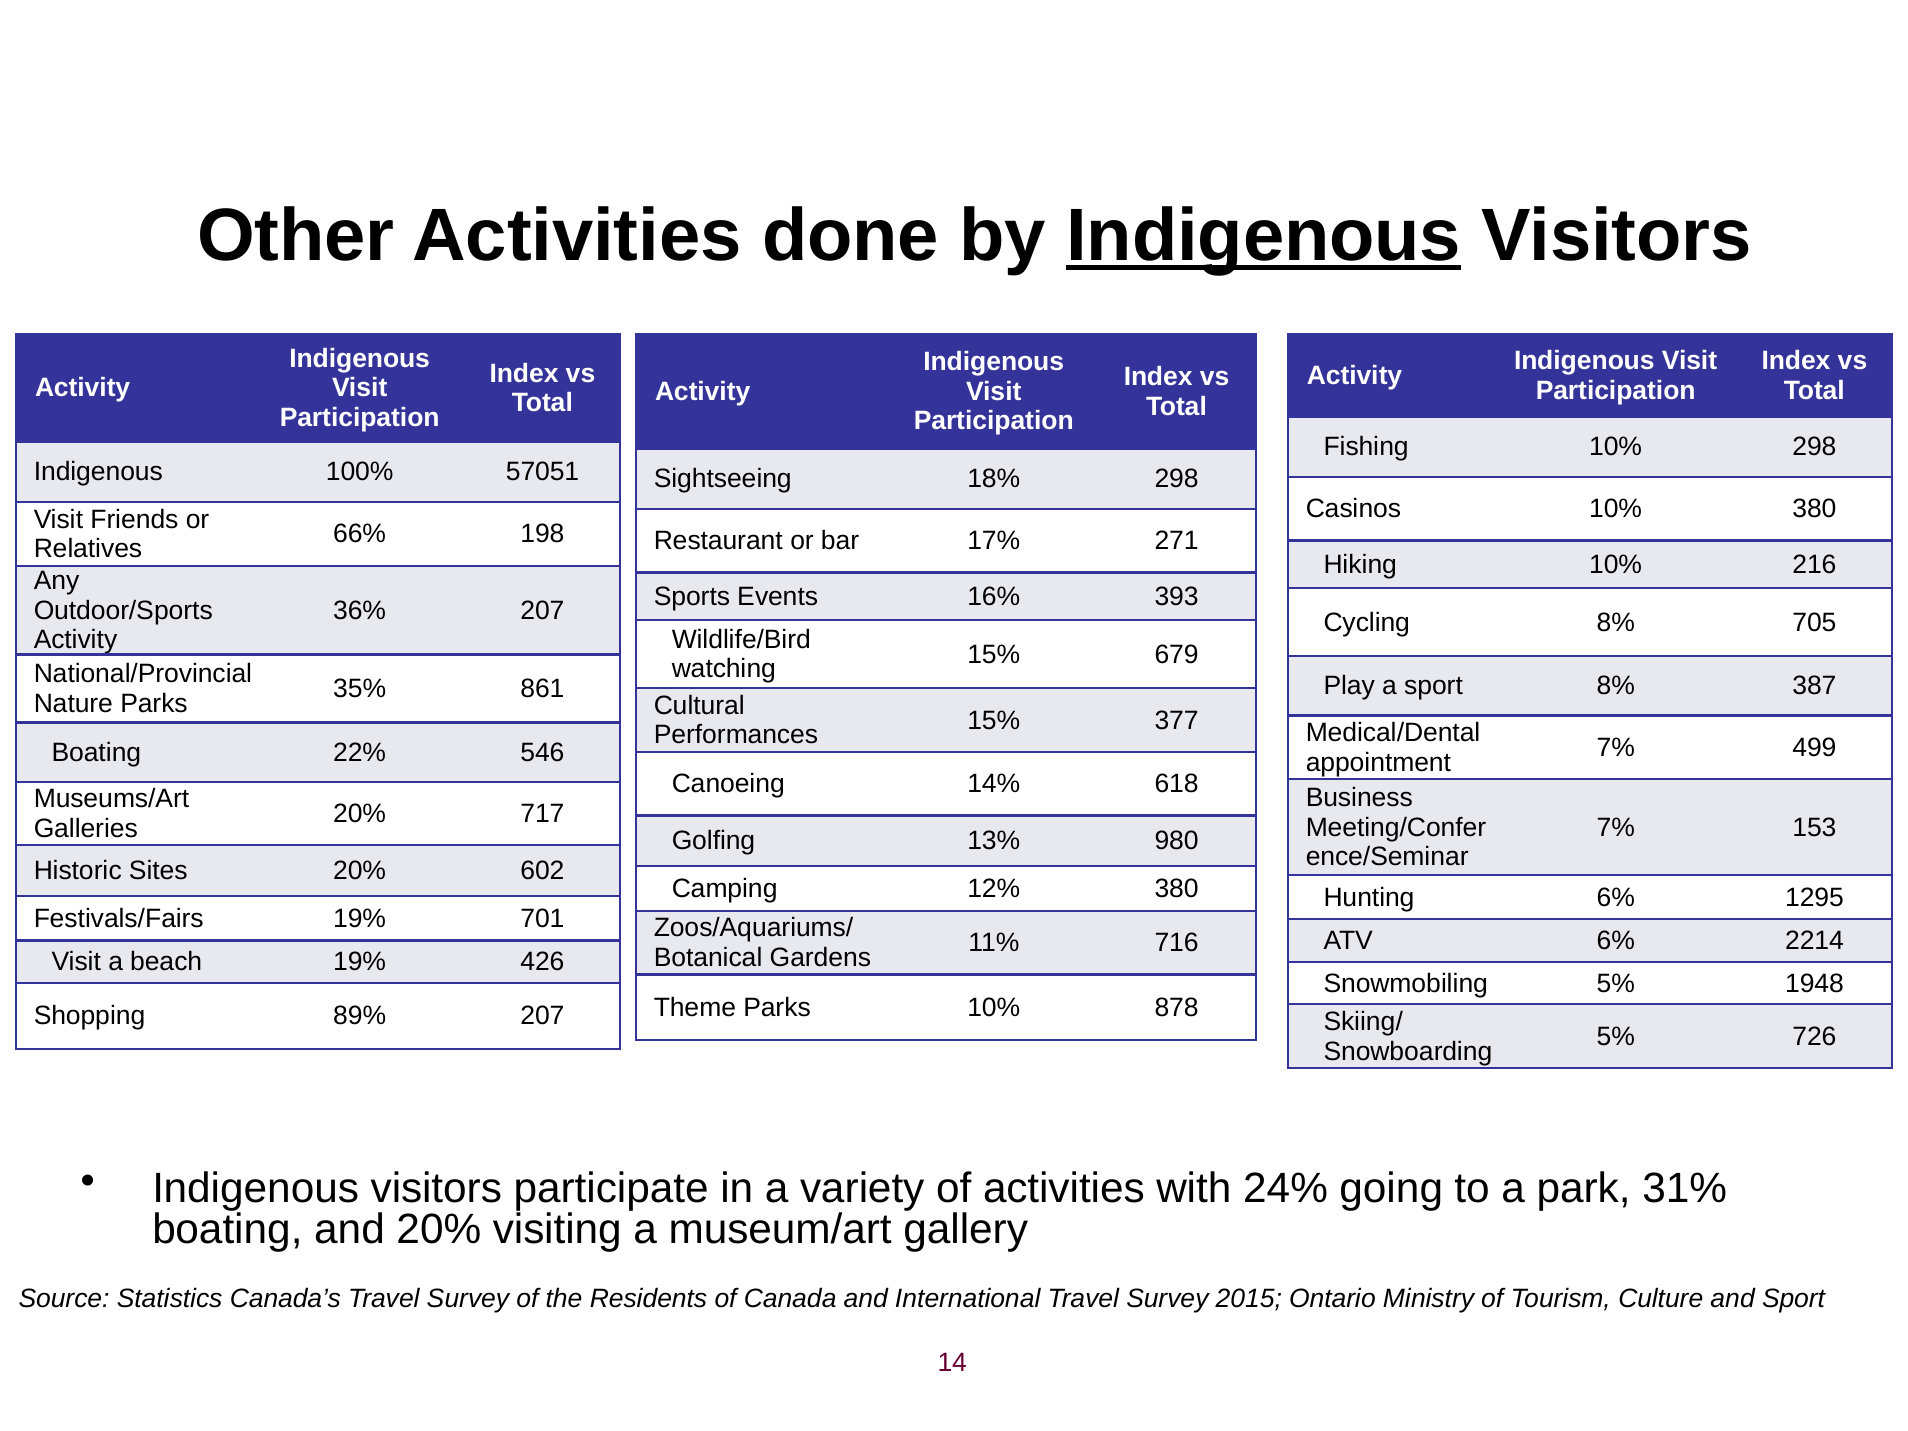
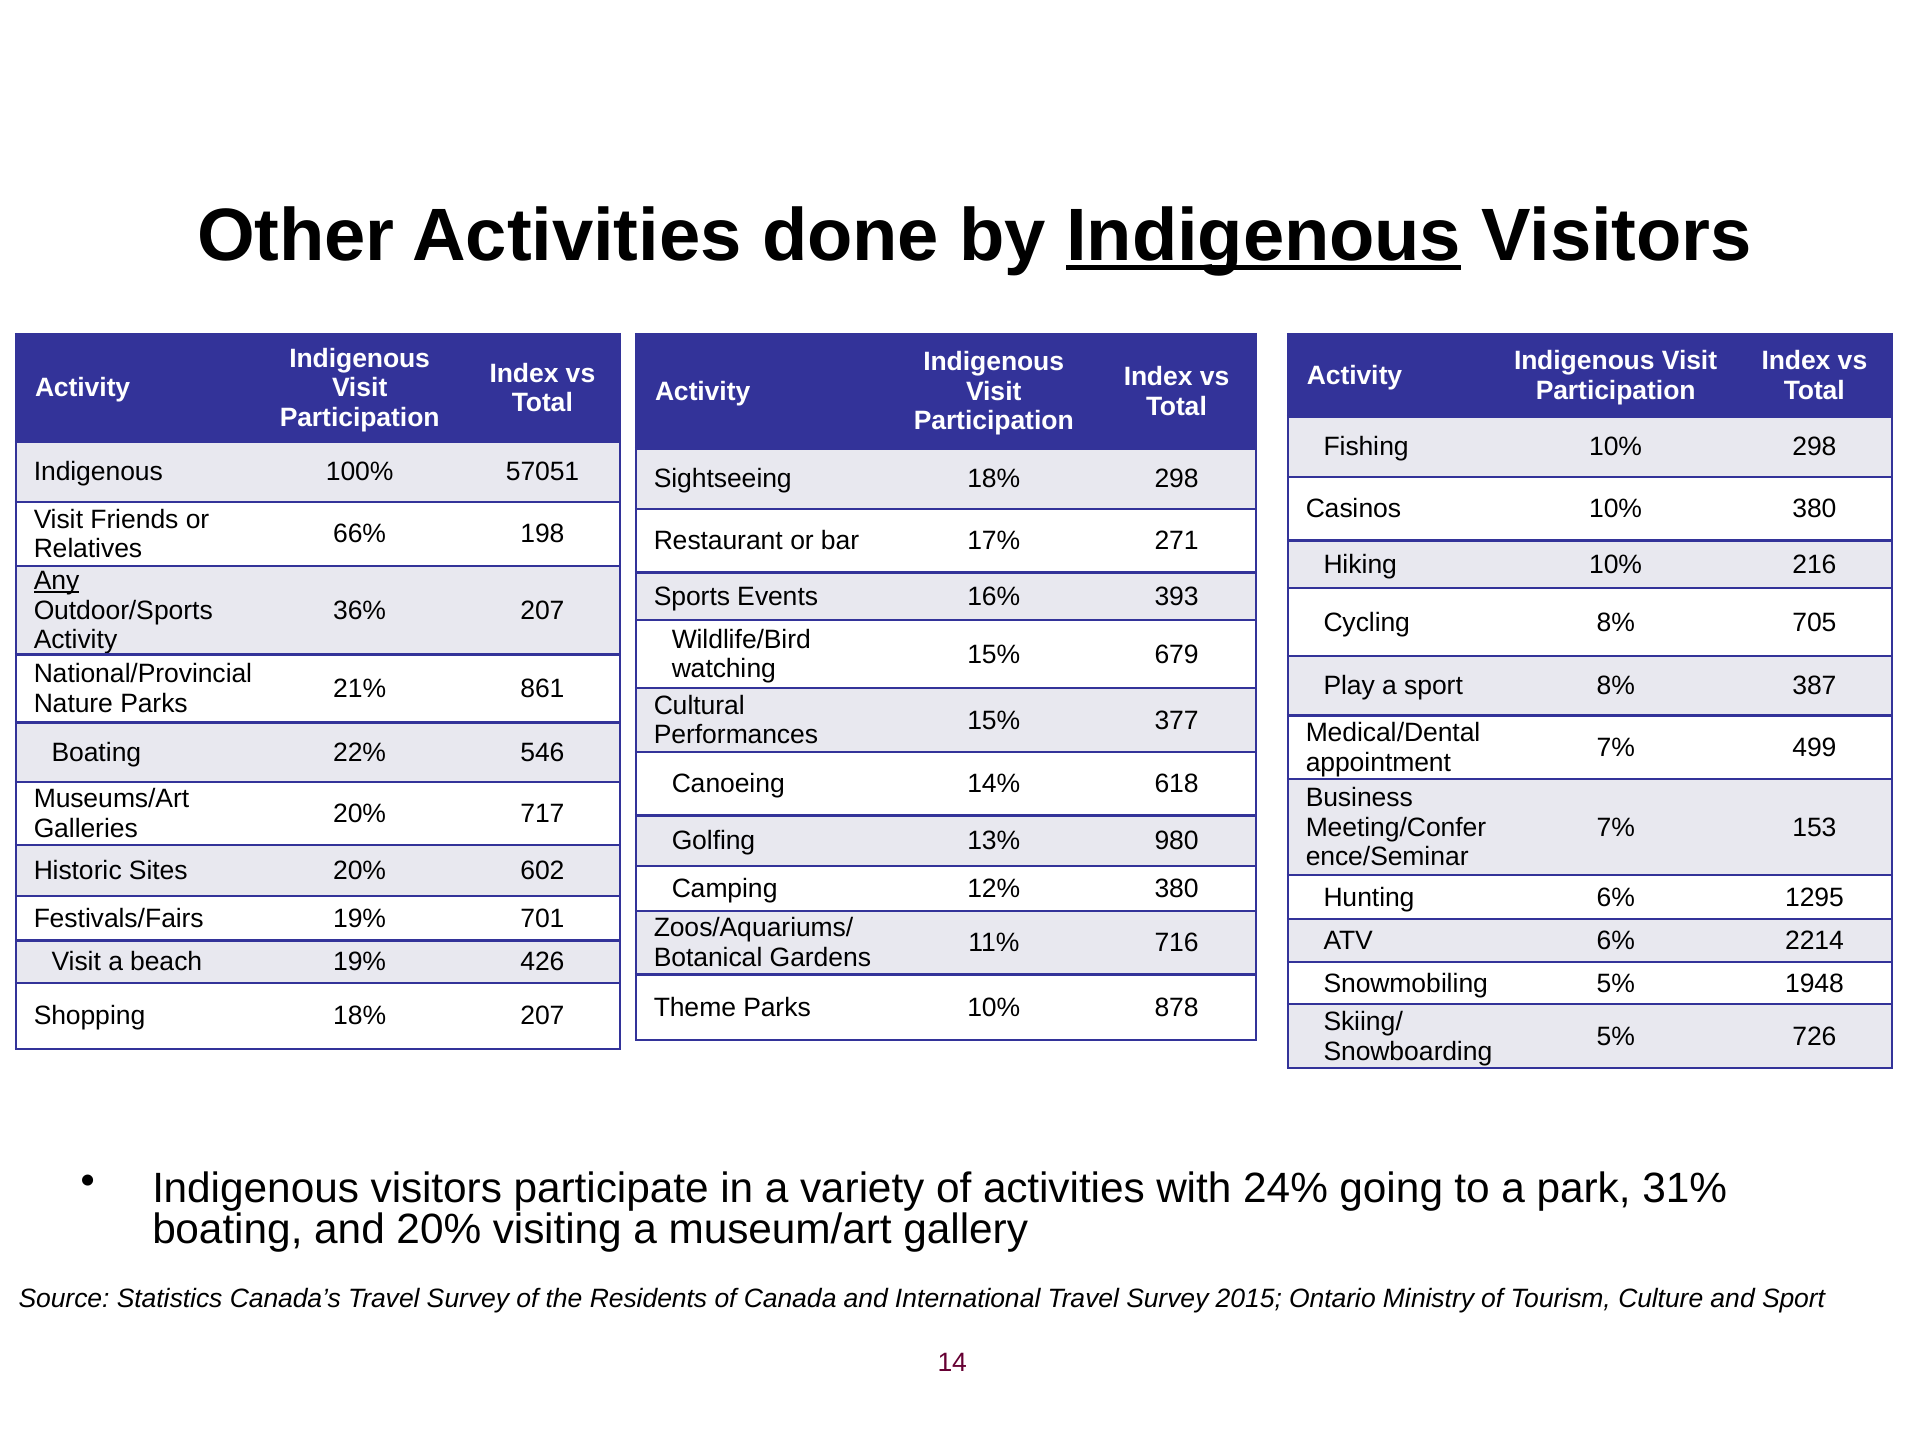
Any underline: none -> present (57, 581)
35%: 35% -> 21% (360, 689)
Shopping 89%: 89% -> 18% (360, 1016)
